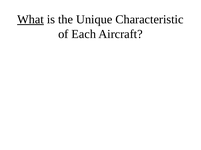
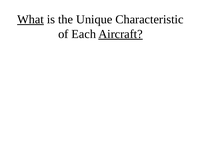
Aircraft underline: none -> present (121, 34)
